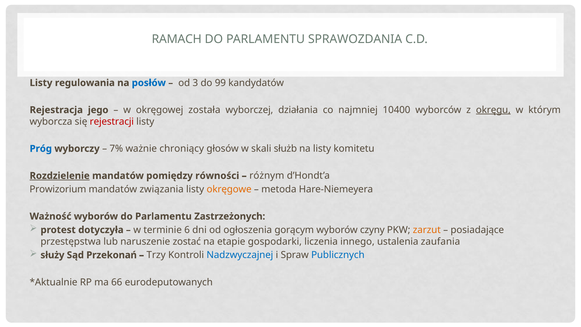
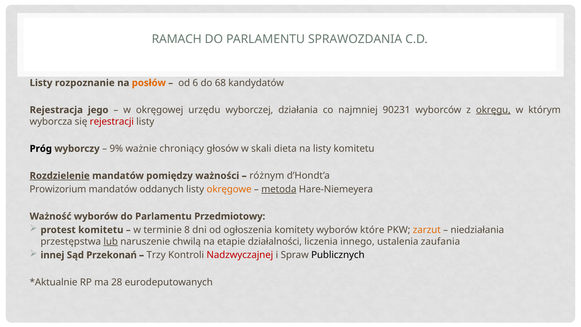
regulowania: regulowania -> rozpoznanie (85, 83)
posłów colour: blue -> orange (149, 83)
3: 3 -> 6 (195, 83)
99: 99 -> 68 (220, 83)
została: została -> urzędu (204, 110)
10400: 10400 -> 90231 (397, 110)
Próg colour: blue -> black (41, 149)
7%: 7% -> 9% (116, 149)
służb: służb -> dieta (285, 149)
równości: równości -> ważności (217, 176)
związania: związania -> oddanych (162, 189)
metoda underline: none -> present (279, 189)
Zastrzeżonych: Zastrzeżonych -> Przedmiotowy (230, 216)
protest dotyczyła: dotyczyła -> komitetu (101, 230)
6: 6 -> 8 (187, 230)
gorącym: gorącym -> komitety (294, 230)
czyny: czyny -> które (372, 230)
posiadające: posiadające -> niedziałania (477, 230)
lub underline: none -> present (111, 241)
zostać: zostać -> chwilą (187, 241)
gospodarki: gospodarki -> działalności (275, 241)
służy: służy -> innej (52, 255)
Nadzwyczajnej colour: blue -> red (240, 255)
Publicznych colour: blue -> black (338, 255)
66: 66 -> 28 (117, 282)
